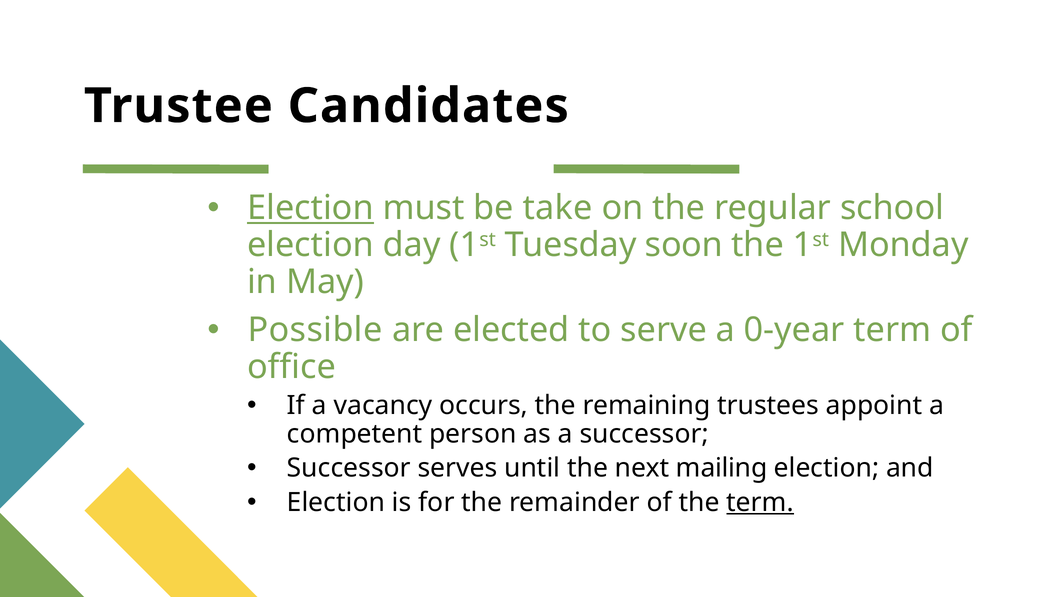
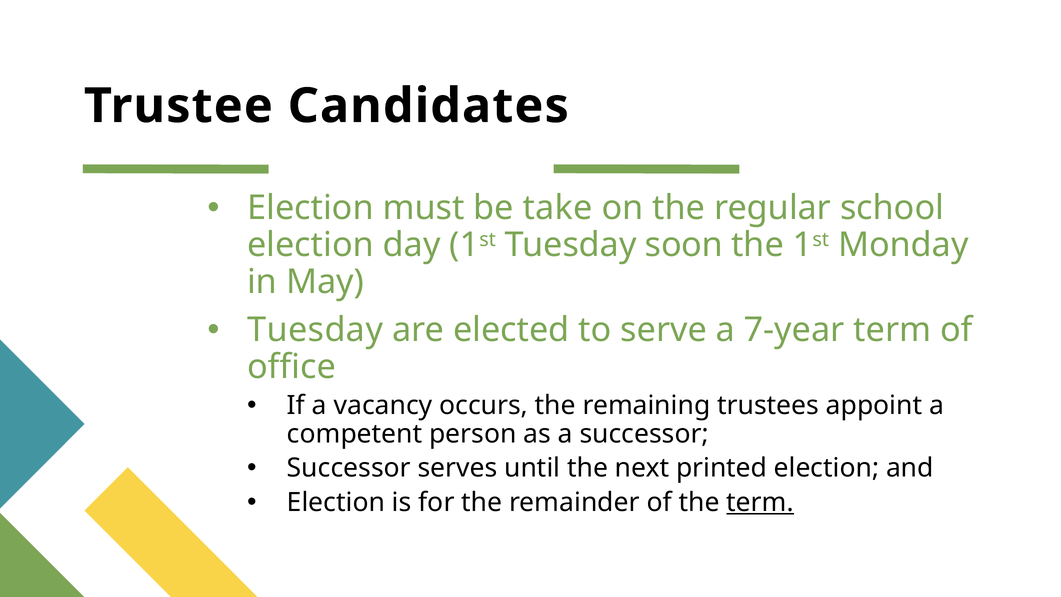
Election underline: present -> none (310, 208)
Possible: Possible -> Tuesday (315, 330)
0-year: 0-year -> 7-year (794, 330)
mailing: mailing -> printed (722, 468)
